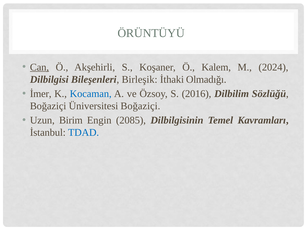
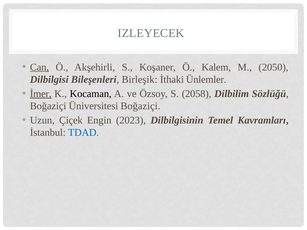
ÖRÜNTÜYÜ: ÖRÜNTÜYÜ -> IZLEYECEK (151, 33)
2024: 2024 -> 2050 (273, 67)
Olmadığı: Olmadığı -> Ünlemler (206, 80)
İmer underline: none -> present (41, 94)
Kocaman colour: blue -> black (91, 94)
2016: 2016 -> 2058 (197, 94)
Birim: Birim -> Çiçek (71, 120)
2085: 2085 -> 2023 (131, 120)
